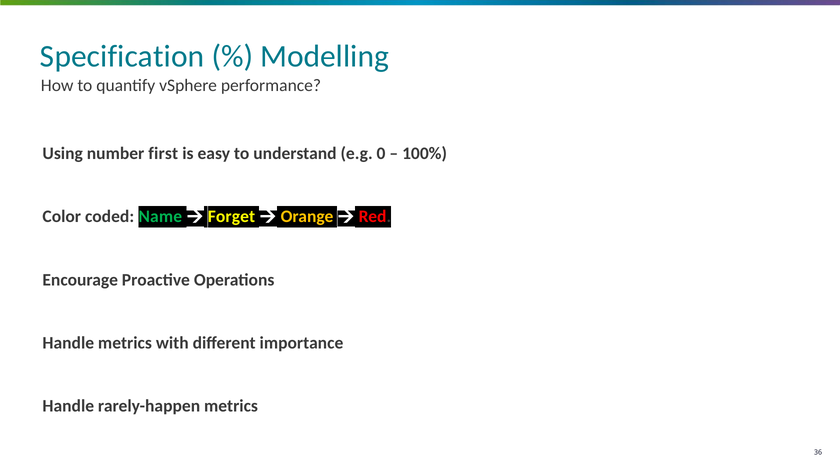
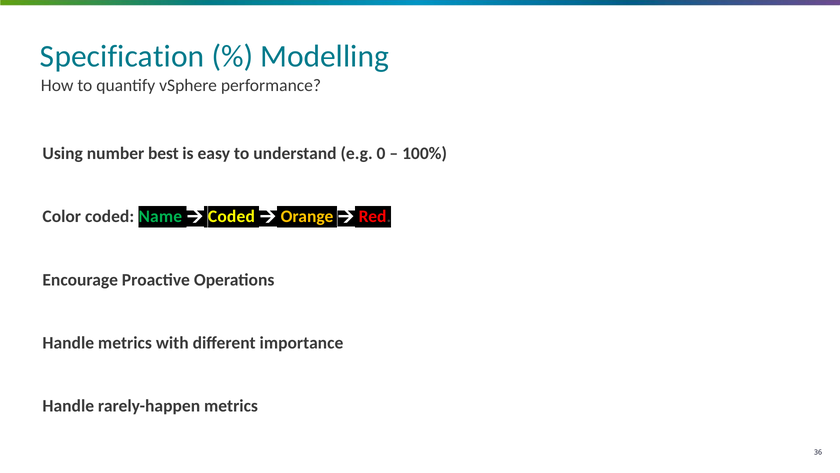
first: first -> best (163, 153)
Forget: Forget -> Coded (231, 216)
